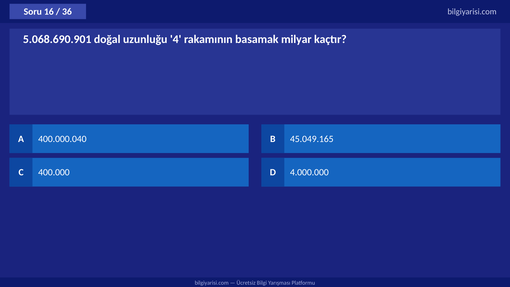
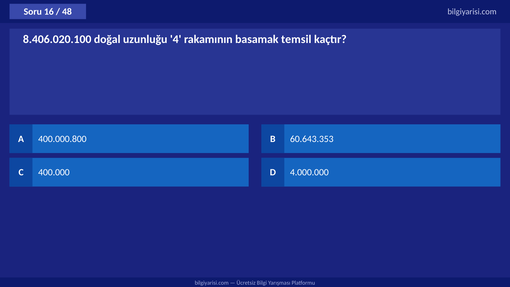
36: 36 -> 48 (67, 12)
5.068.690.901: 5.068.690.901 -> 8.406.020.100 (57, 39)
milyar: milyar -> temsil (296, 39)
400.000.040: 400.000.040 -> 400.000.800 (62, 139)
45.049.165: 45.049.165 -> 60.643.353 (312, 139)
